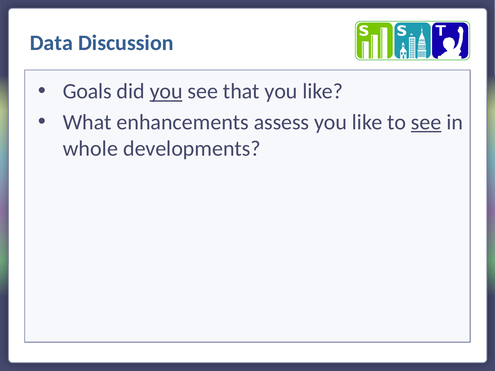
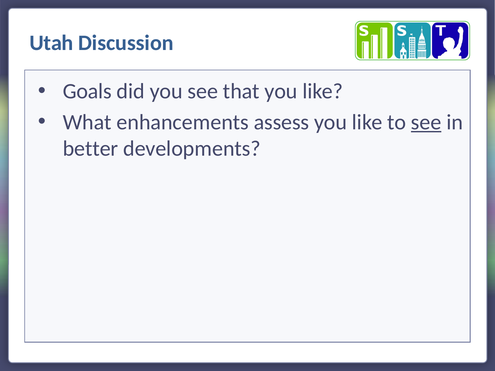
Data: Data -> Utah (51, 43)
you underline: present -> none (166, 91)
whole: whole -> better (90, 149)
